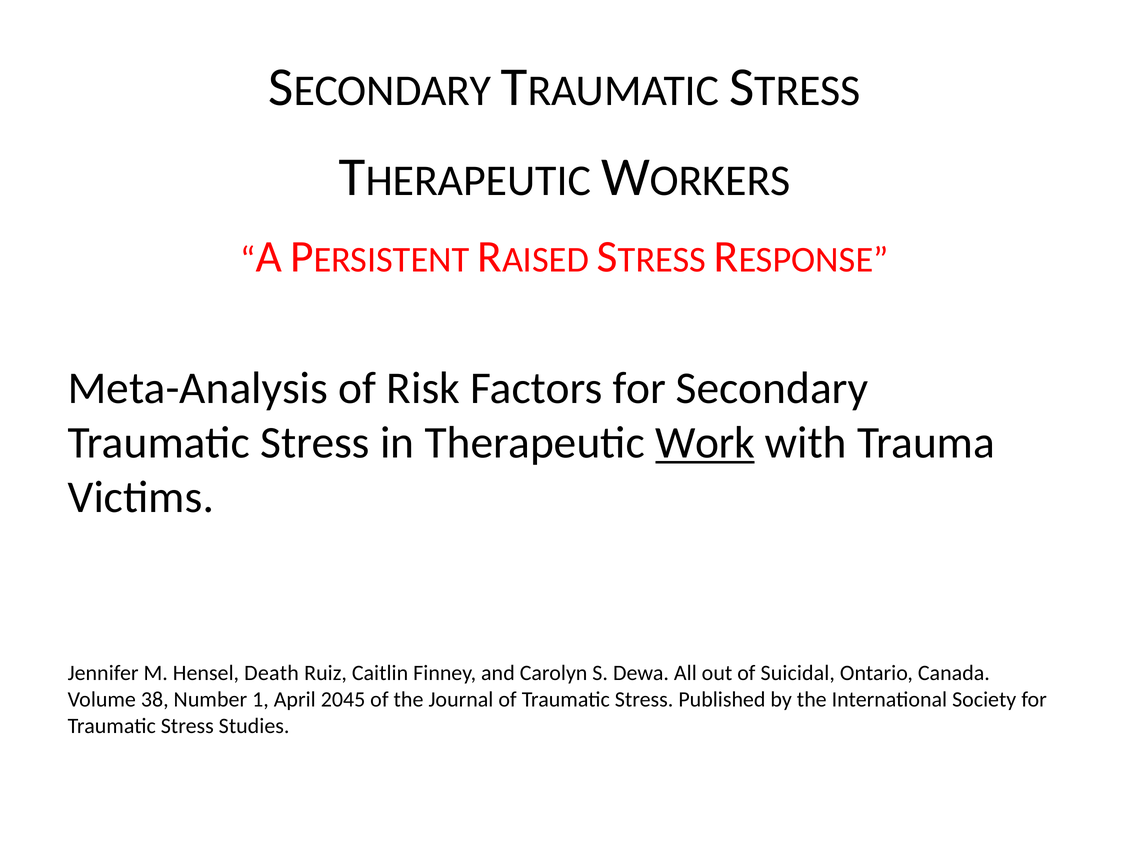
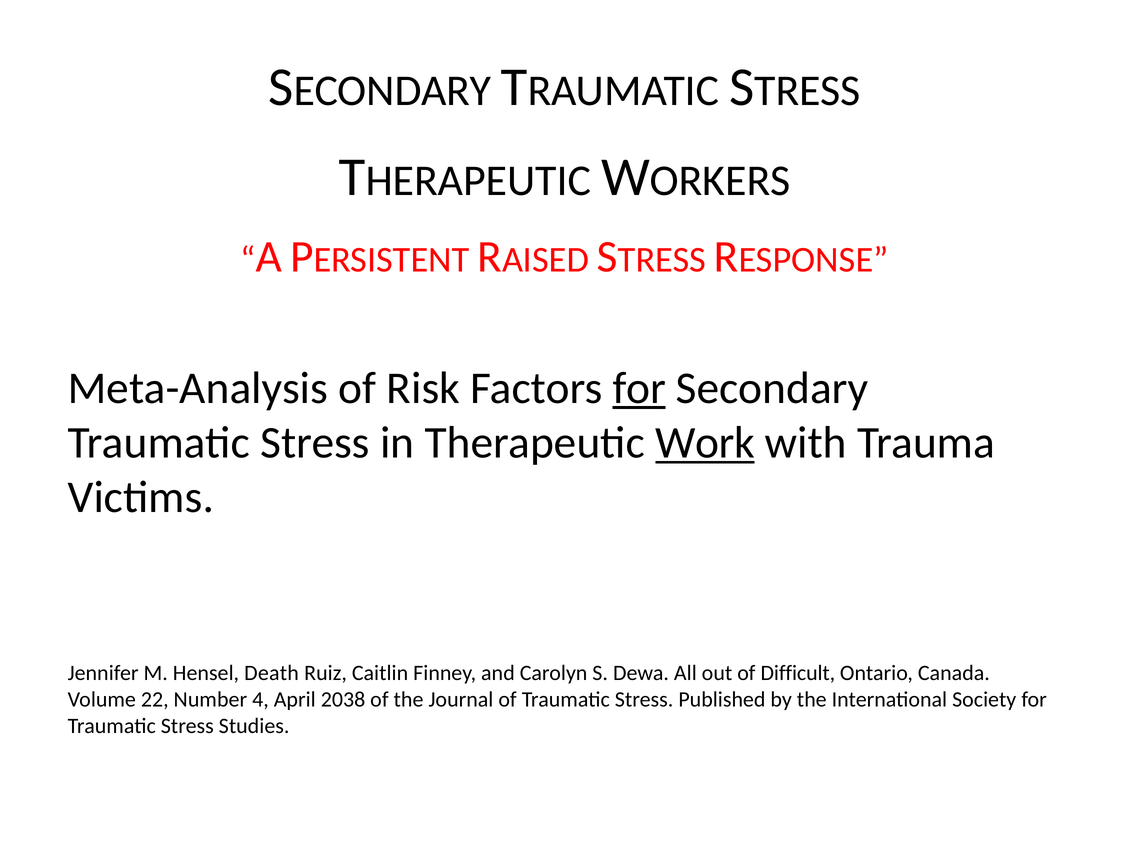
for underline: none -> present (639, 388)
Suicidal: Suicidal -> Difficult (798, 674)
38: 38 -> 22 (155, 700)
1: 1 -> 4 (260, 700)
2045: 2045 -> 2038 (343, 700)
